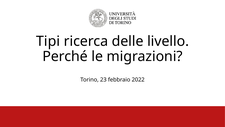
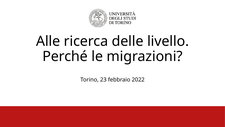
Tipi: Tipi -> Alle (48, 41)
